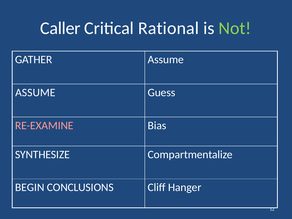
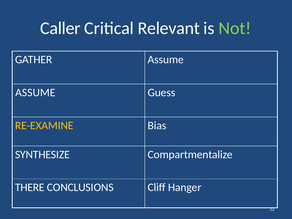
Rational: Rational -> Relevant (169, 28)
RE-EXAMINE colour: pink -> yellow (44, 126)
BEGIN: BEGIN -> THERE (30, 187)
